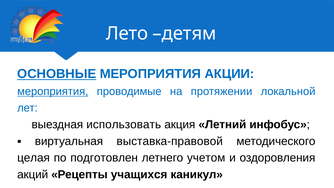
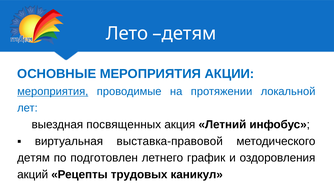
ОСНОВНЫЕ underline: present -> none (57, 74)
использовать: использовать -> посвященных (124, 124)
целая: целая -> детям (34, 158)
учетом: учетом -> график (206, 158)
учащихся: учащихся -> трудовых (139, 174)
